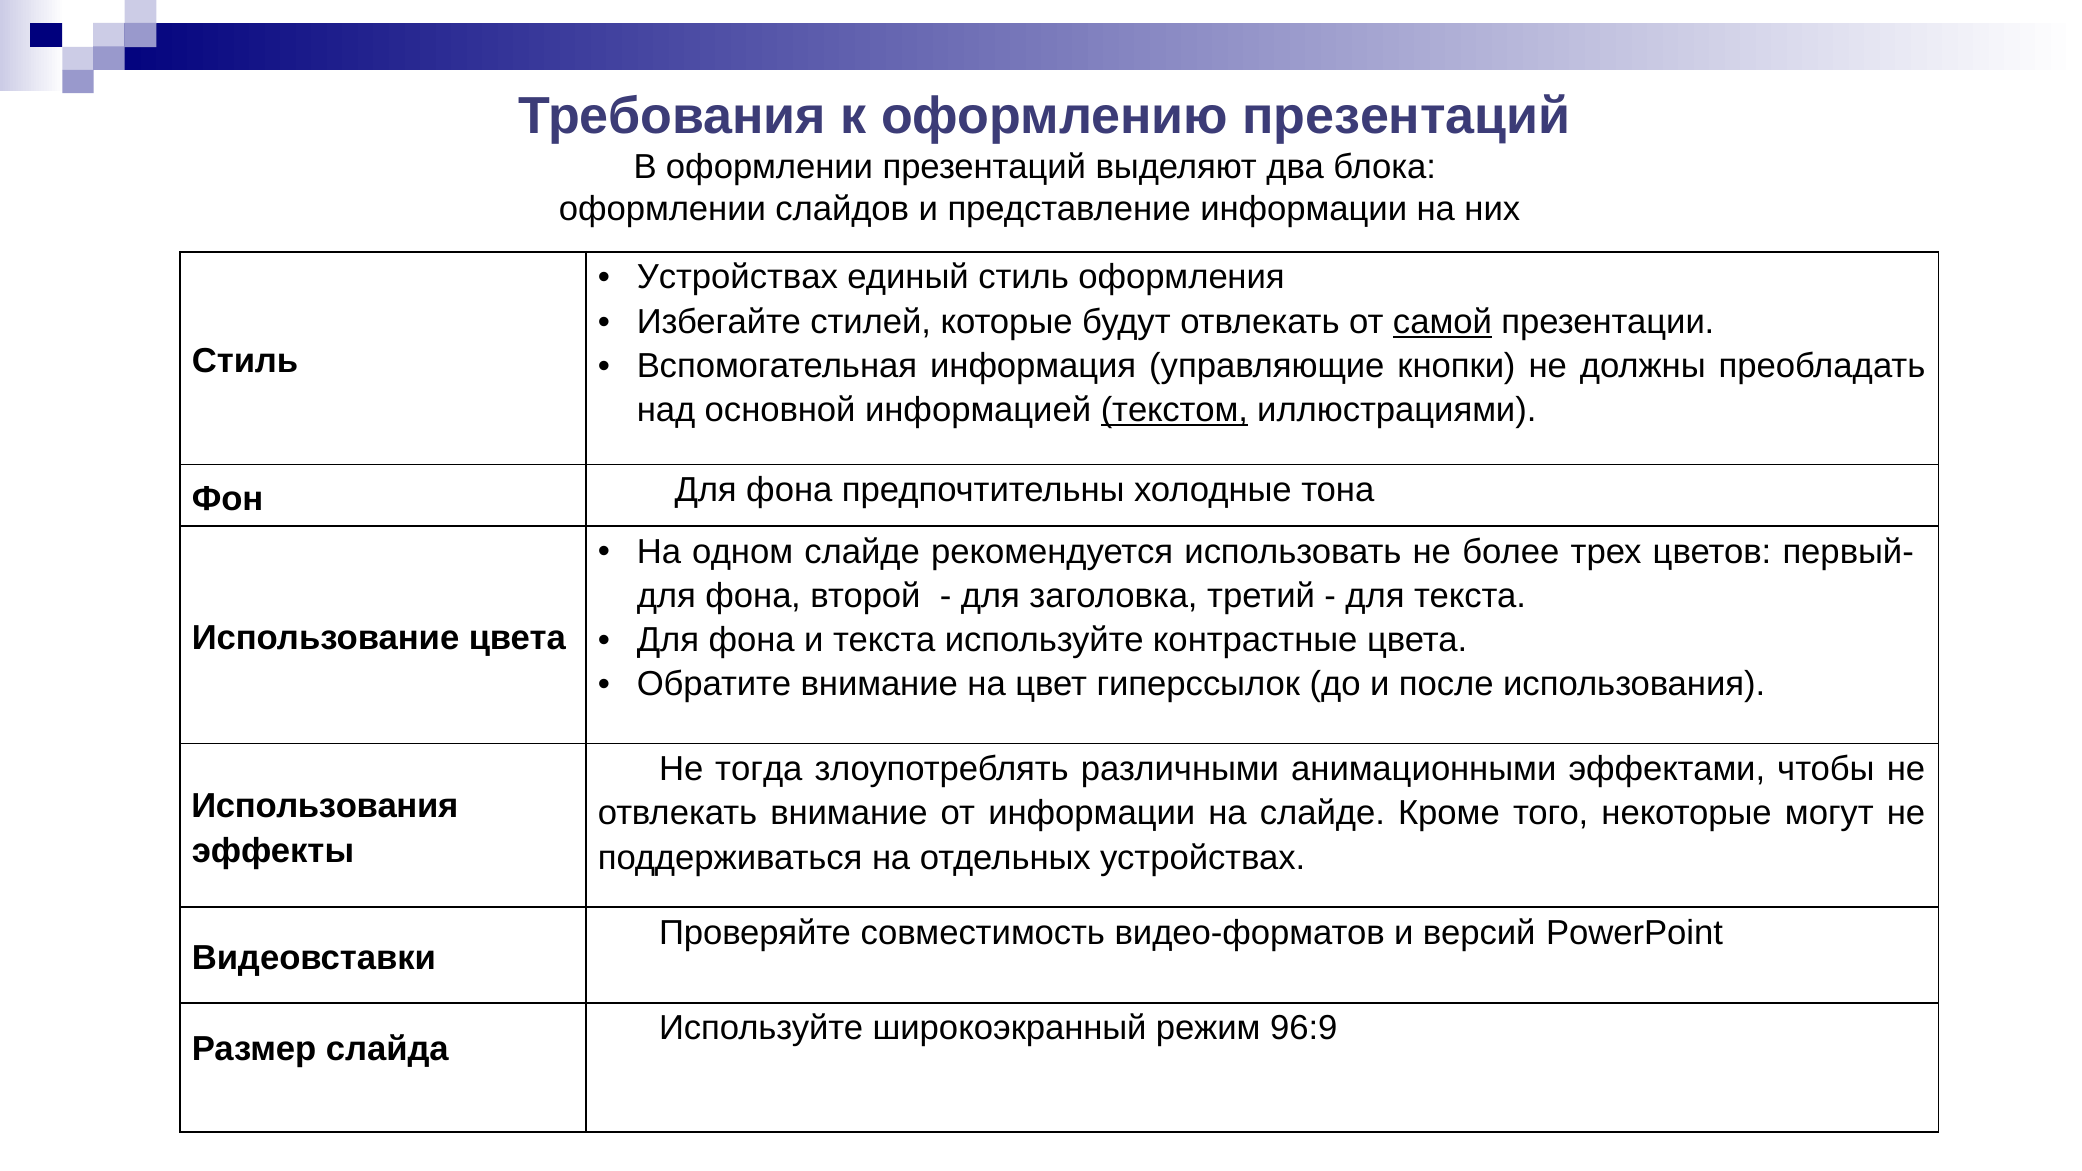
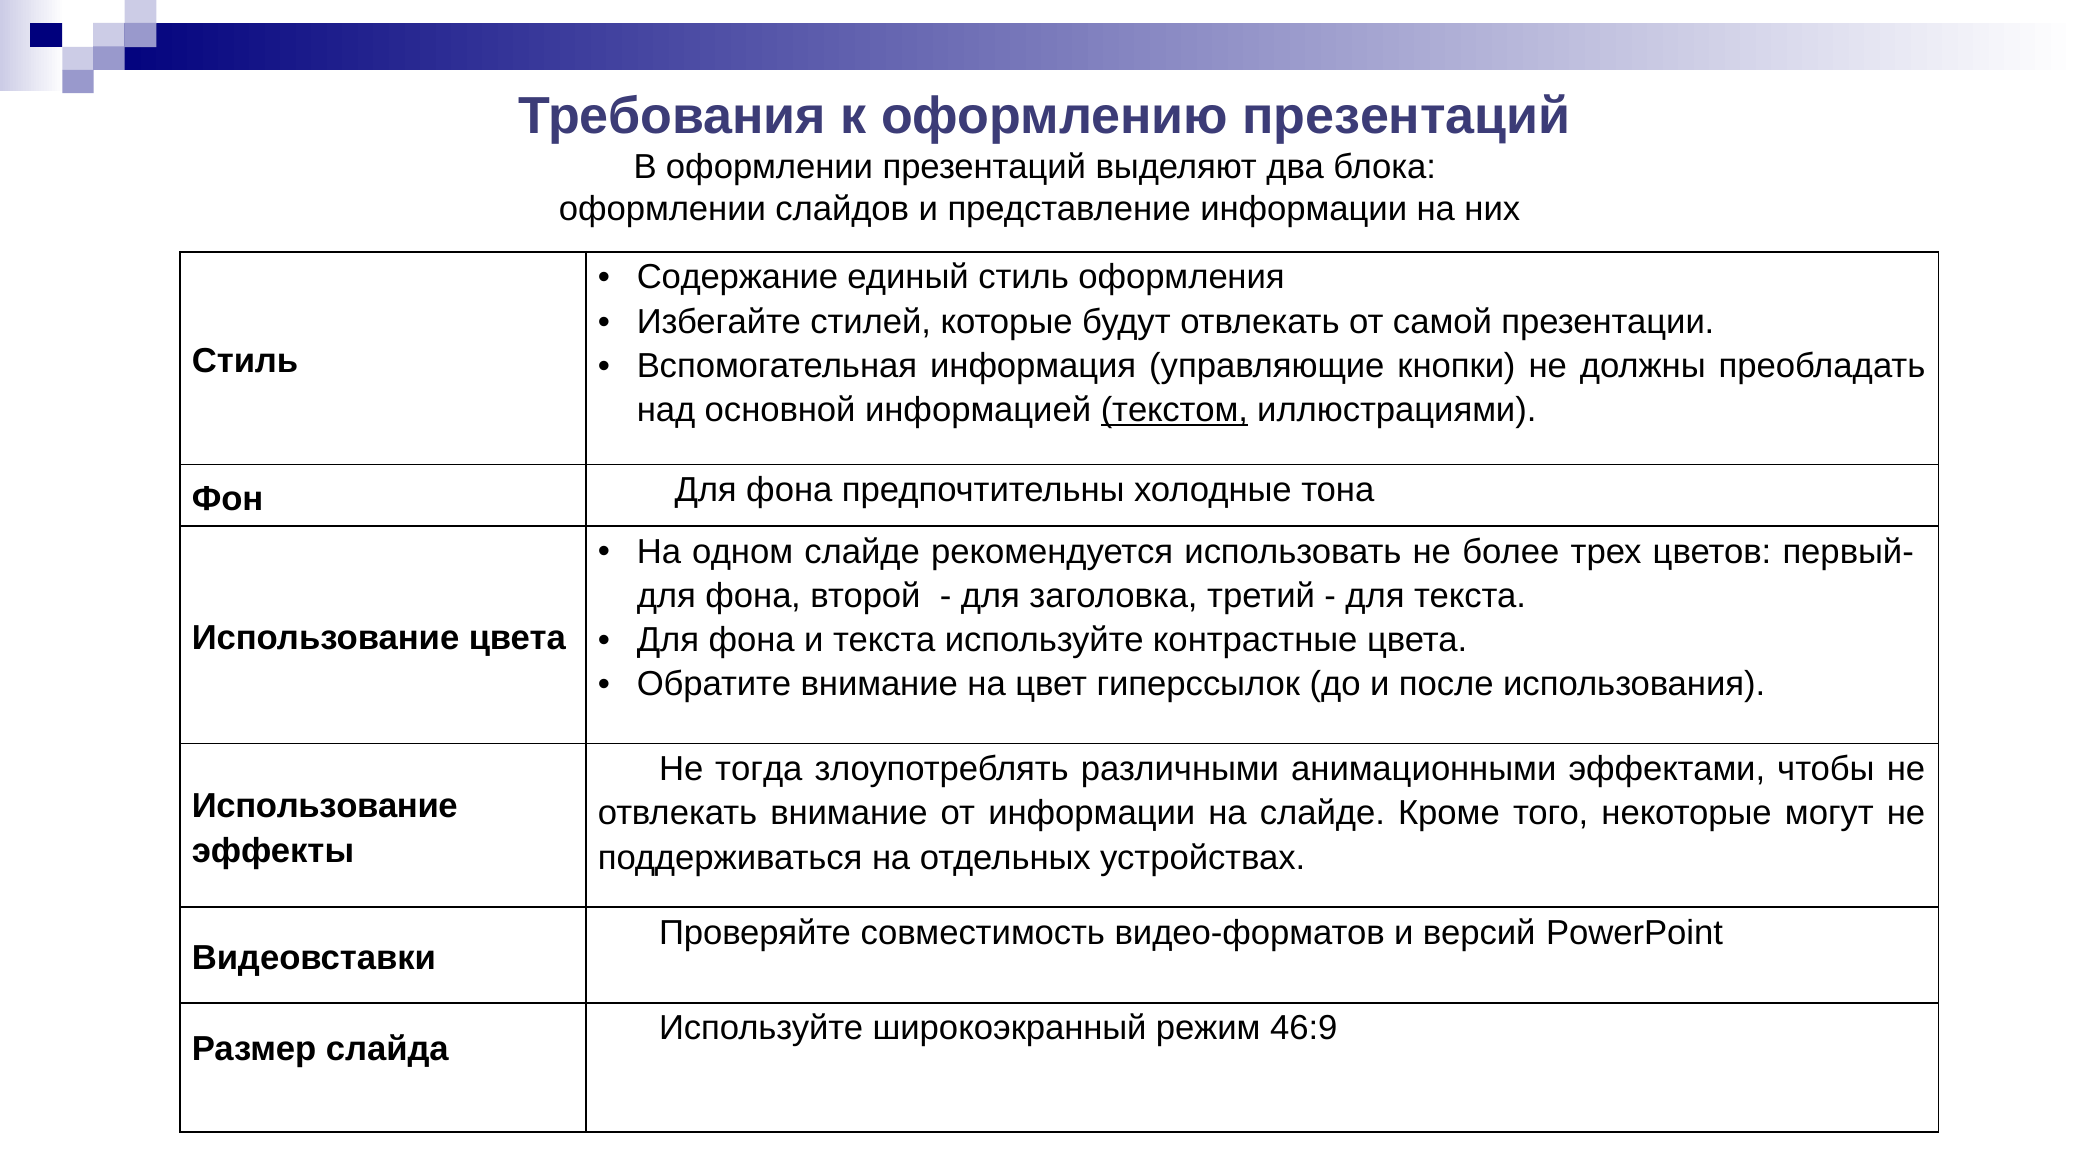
Устройствах: Устройствах -> Содержание (737, 277)
самой underline: present -> none (1442, 322)
Использования: Использования -> Использование (325, 807)
96:9: 96:9 -> 46:9 (1304, 1028)
